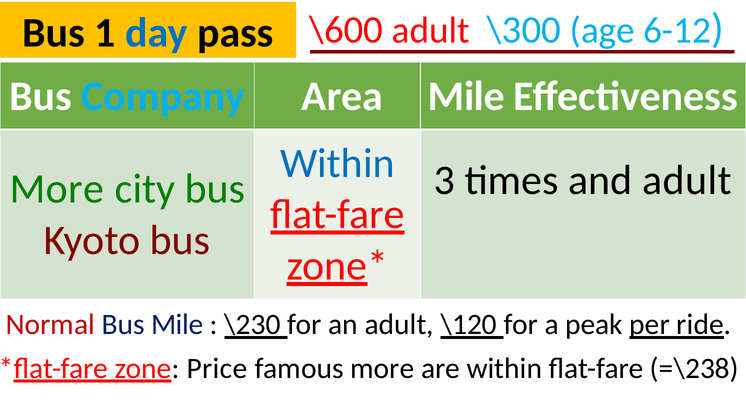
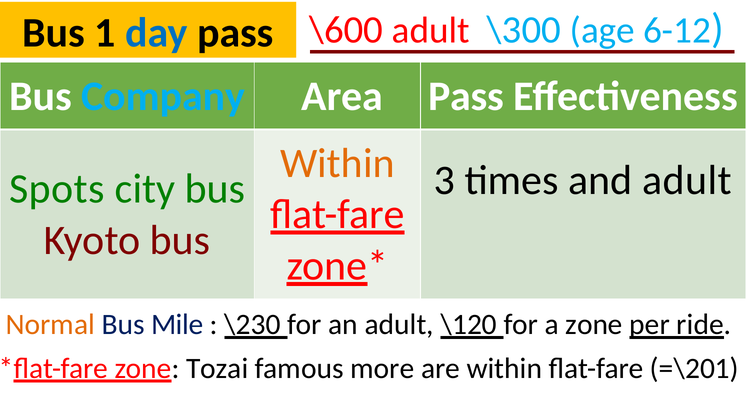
Area Mile: Mile -> Pass (466, 96)
Within colour: blue -> orange (337, 163)
More: More -> Spots (57, 189)
Normal colour: red -> orange (50, 324)
a peak: peak -> zone (594, 324)
Price: Price -> Tozai (217, 368)
=\238: =\238 -> =\201 (694, 368)
